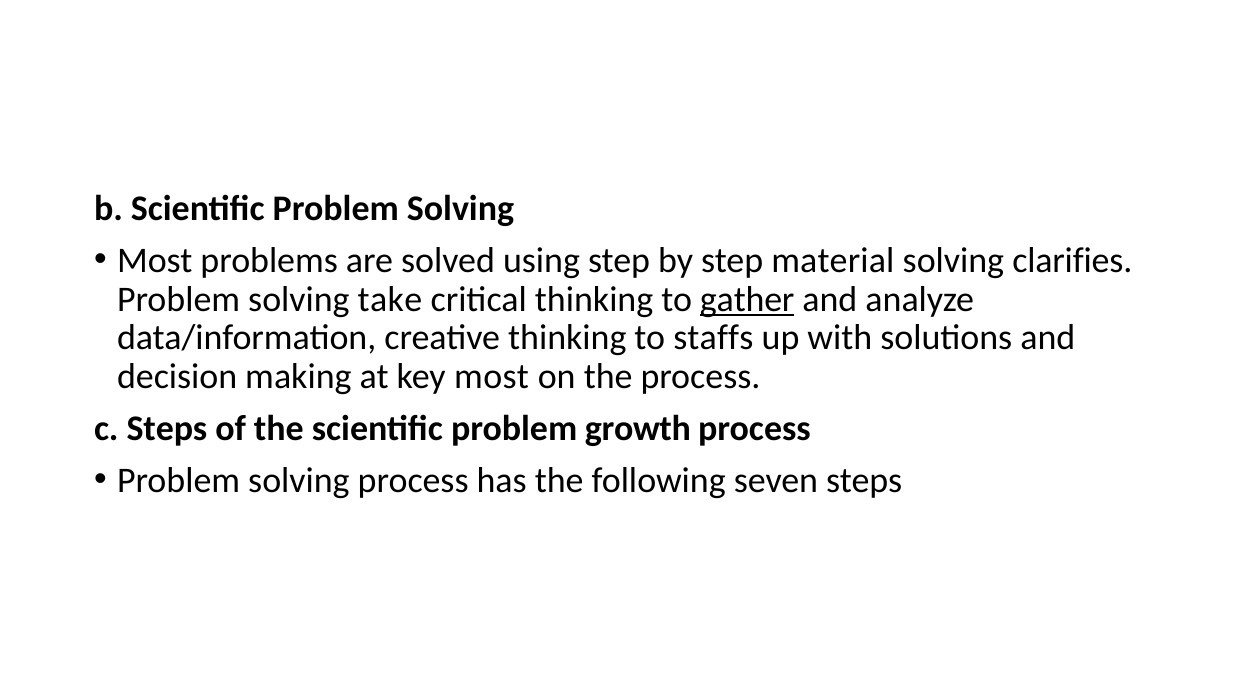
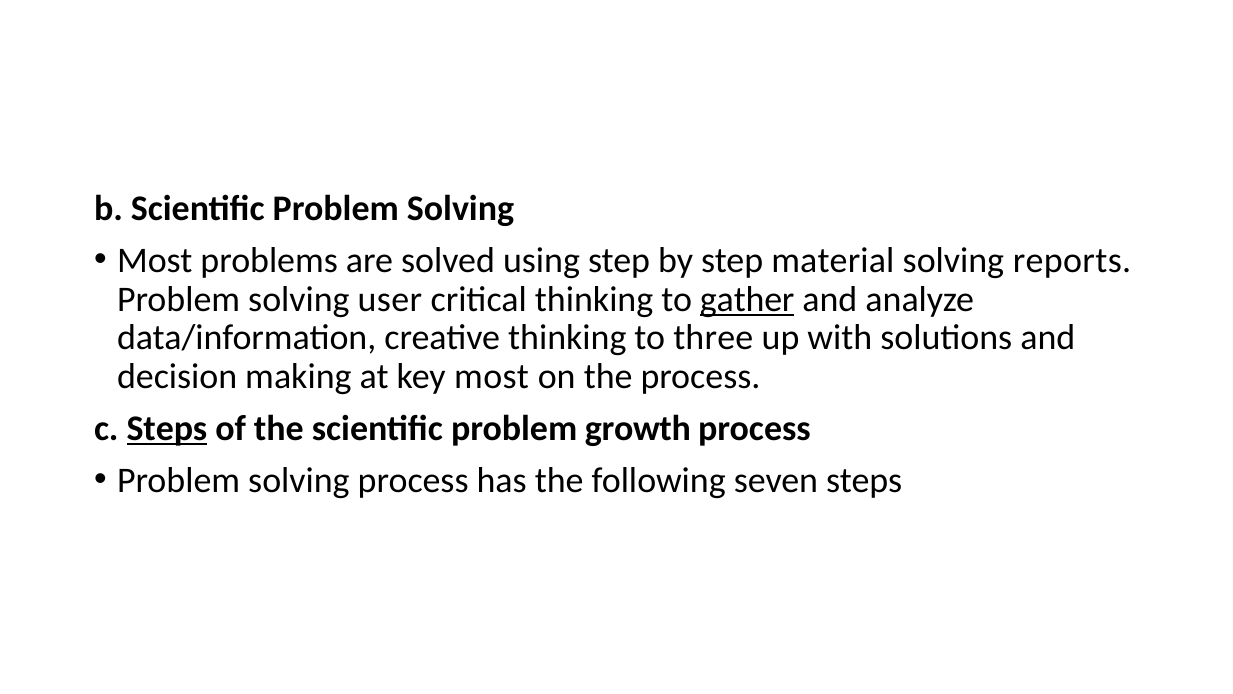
clarifies: clarifies -> reports (1072, 260)
take: take -> user (390, 299)
staffs: staffs -> three (713, 338)
Steps underline: none -> present (167, 428)
